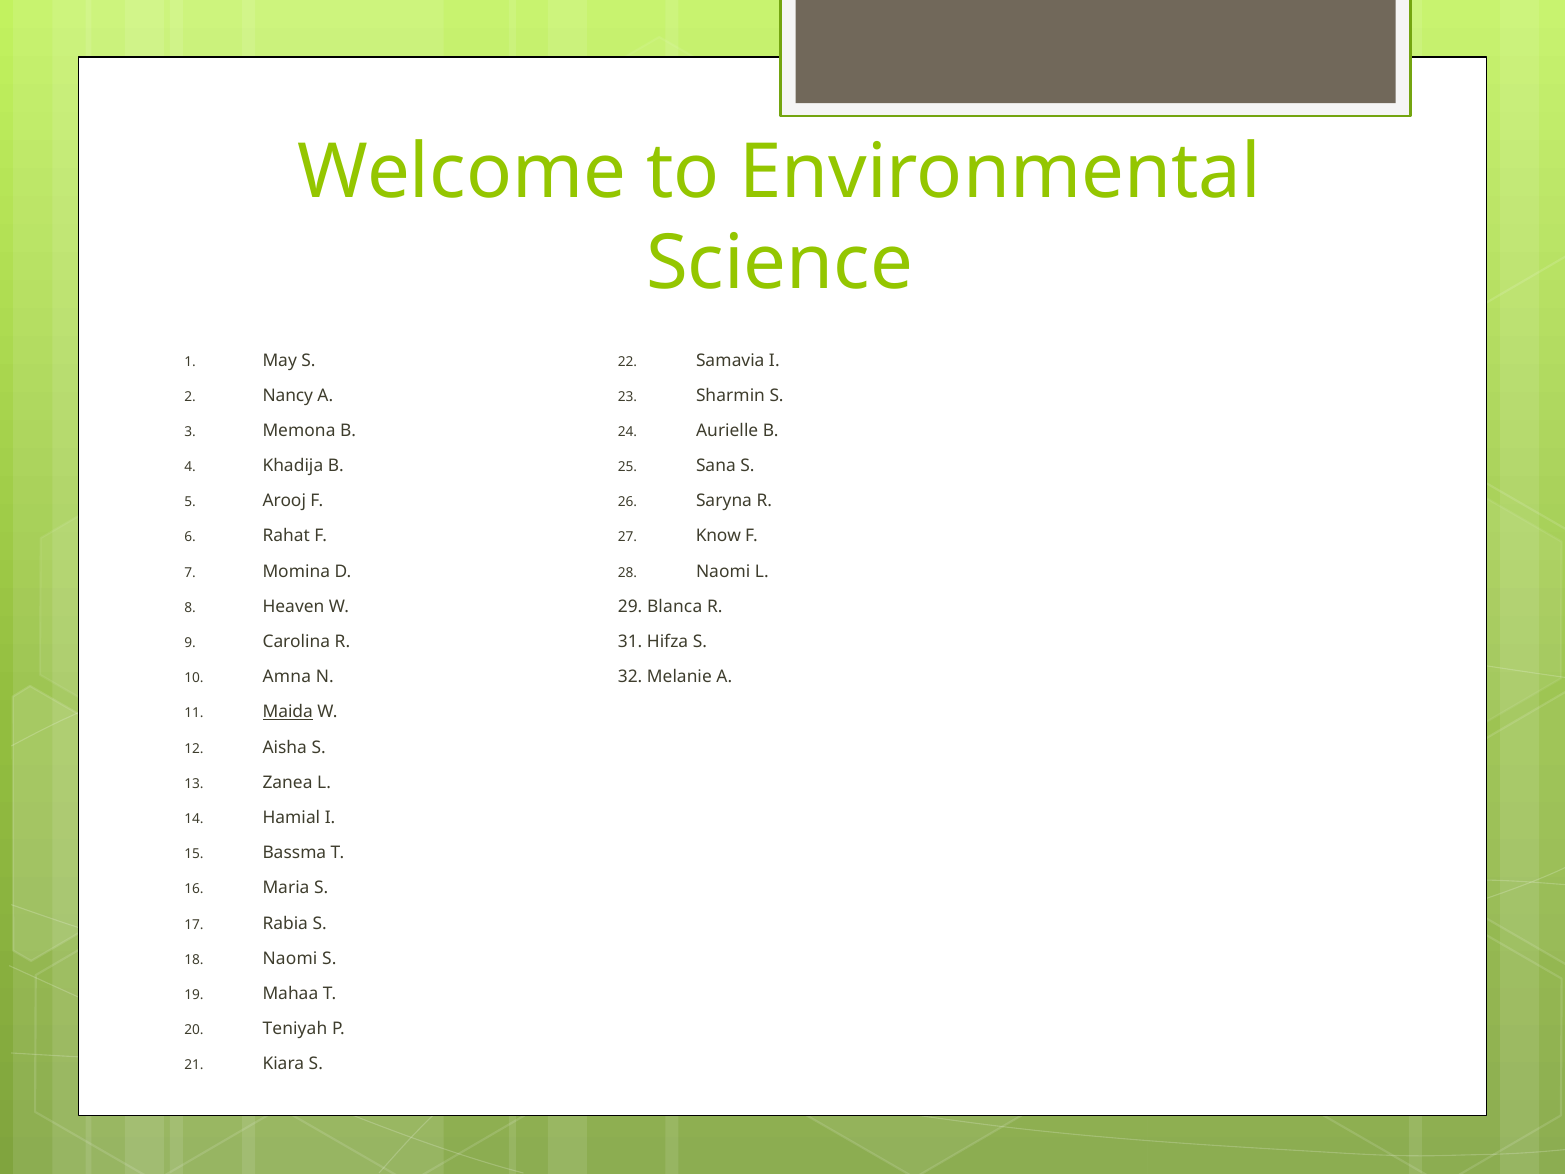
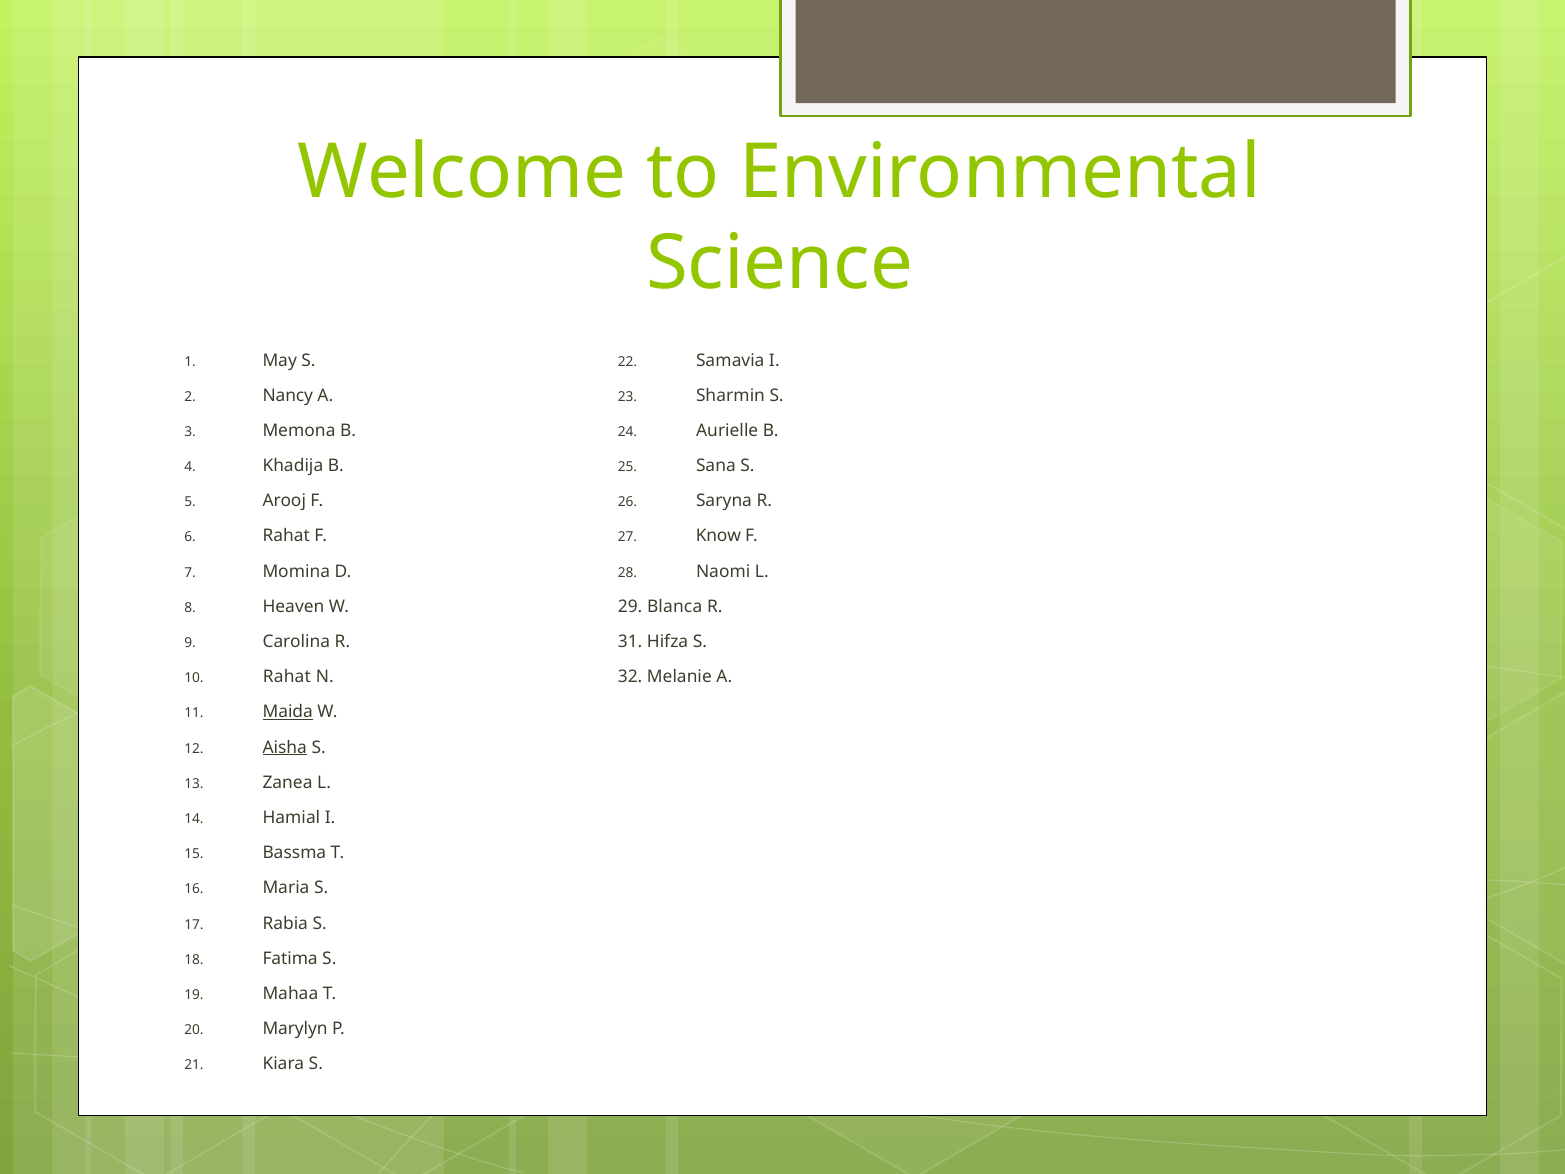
Amna: Amna -> Rahat (287, 677)
Aisha underline: none -> present (285, 747)
Naomi: Naomi -> Fatima (290, 958)
Teniyah: Teniyah -> Marylyn (295, 1029)
